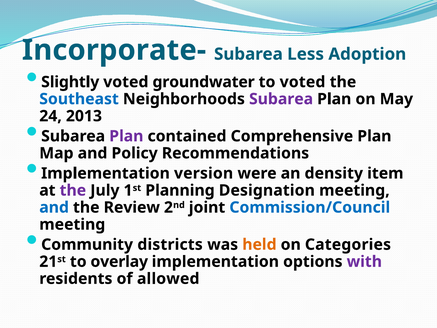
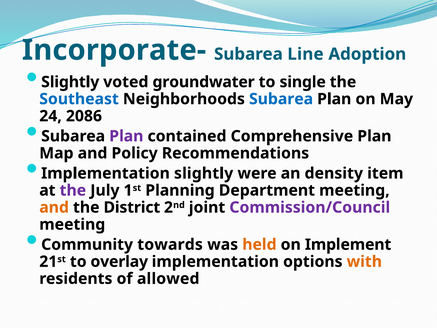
Less: Less -> Line (305, 54)
to voted: voted -> single (303, 82)
Subarea colour: purple -> blue (281, 99)
2013: 2013 -> 2086 (84, 116)
Implementation version: version -> slightly (204, 173)
Designation: Designation -> Department (267, 190)
and colour: blue -> orange (54, 207)
Review: Review -> District (132, 207)
Commission/Council colour: blue -> purple (310, 207)
districts: districts -> towards (170, 244)
Categories: Categories -> Implement (348, 244)
with colour: purple -> orange (364, 261)
